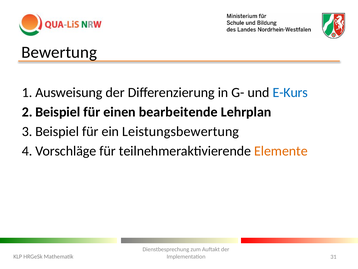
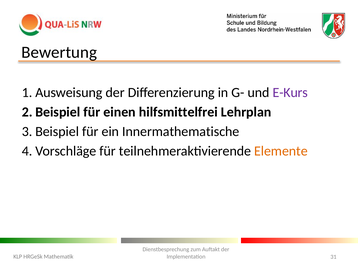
E-Kurs colour: blue -> purple (290, 92)
bearbeitende: bearbeitende -> hilfsmittelfrei (178, 112)
Leistungsbewertung: Leistungsbewertung -> Innermathematische (181, 131)
